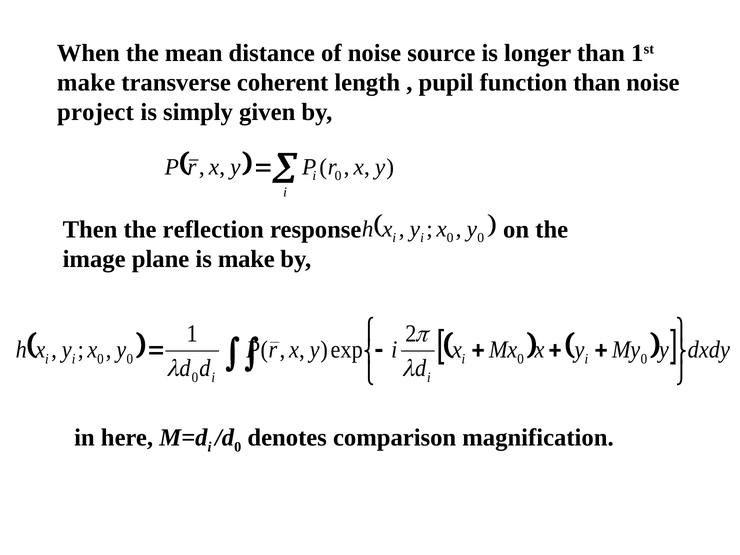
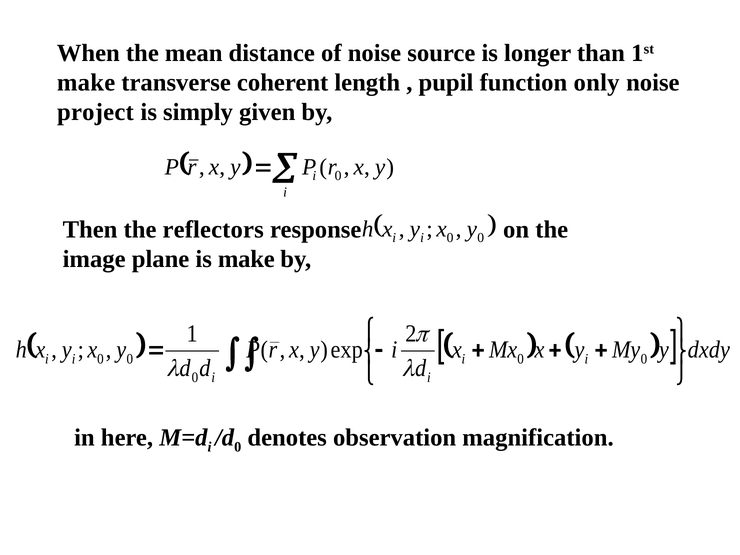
function than: than -> only (597, 82)
reflection: reflection -> reflectors (213, 230)
comparison: comparison -> observation (395, 438)
